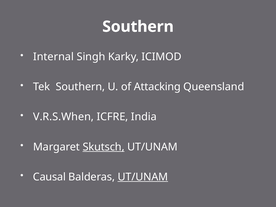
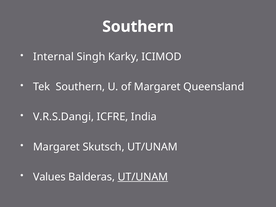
of Attacking: Attacking -> Margaret (157, 87)
V.R.S.When: V.R.S.When -> V.R.S.Dangi (63, 117)
Skutsch underline: present -> none (104, 147)
Causal: Causal -> Values (49, 177)
